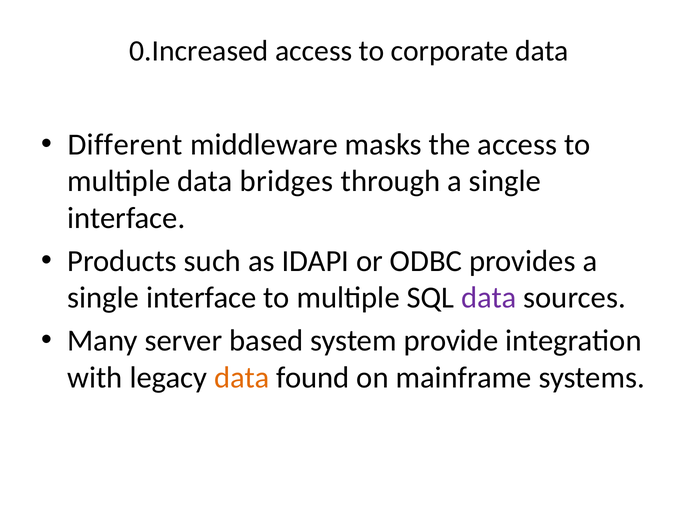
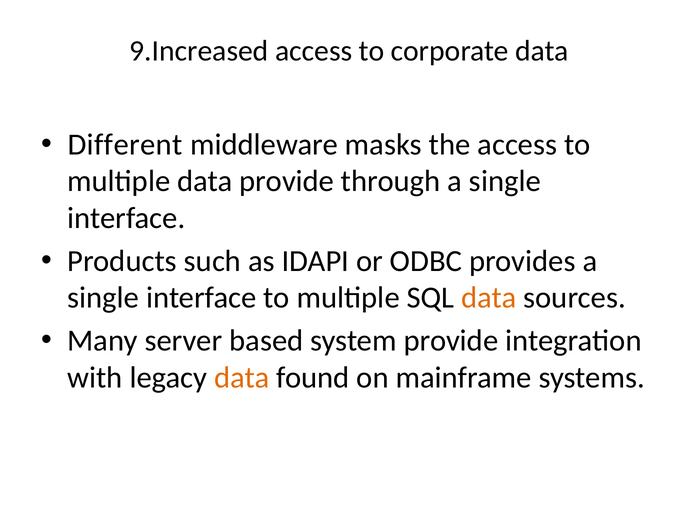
0.Increased: 0.Increased -> 9.Increased (199, 51)
data bridges: bridges -> provide (287, 182)
data colour: purple -> orange (489, 298)
